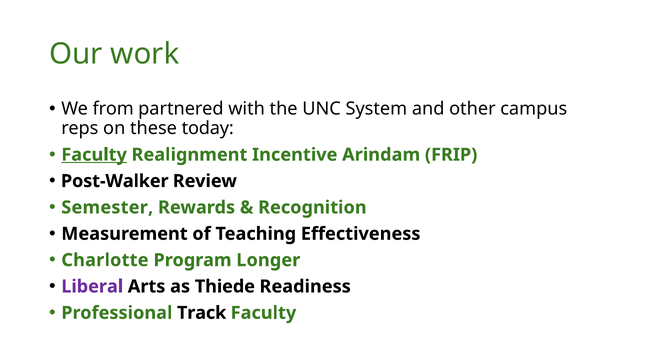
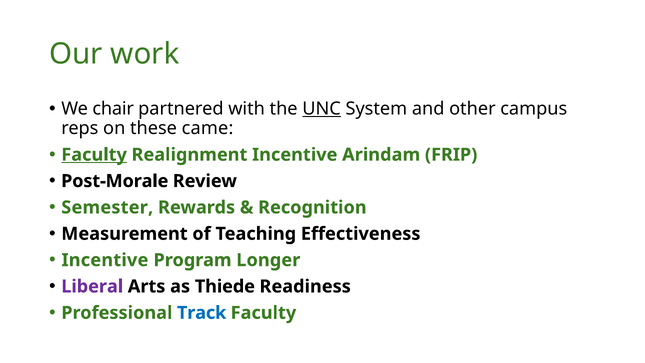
from: from -> chair (113, 109)
UNC underline: none -> present (322, 109)
today: today -> came (208, 128)
Post-Walker: Post-Walker -> Post-Morale (115, 181)
Charlotte: Charlotte -> Incentive (105, 260)
Track colour: black -> blue (202, 313)
